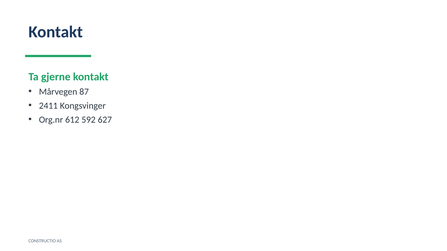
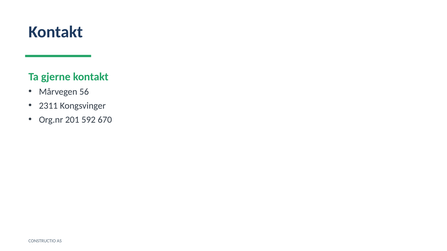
87: 87 -> 56 (84, 92)
2411: 2411 -> 2311 (48, 106)
612: 612 -> 201 (72, 120)
627: 627 -> 670 (105, 120)
